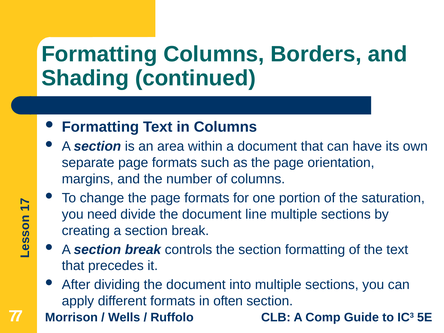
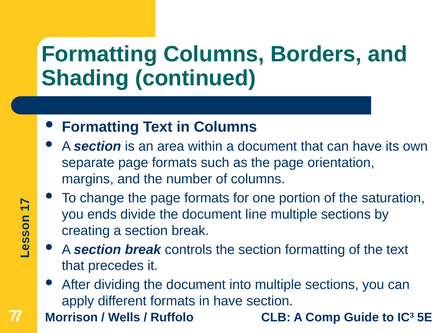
need: need -> ends (102, 214)
in often: often -> have (228, 301)
